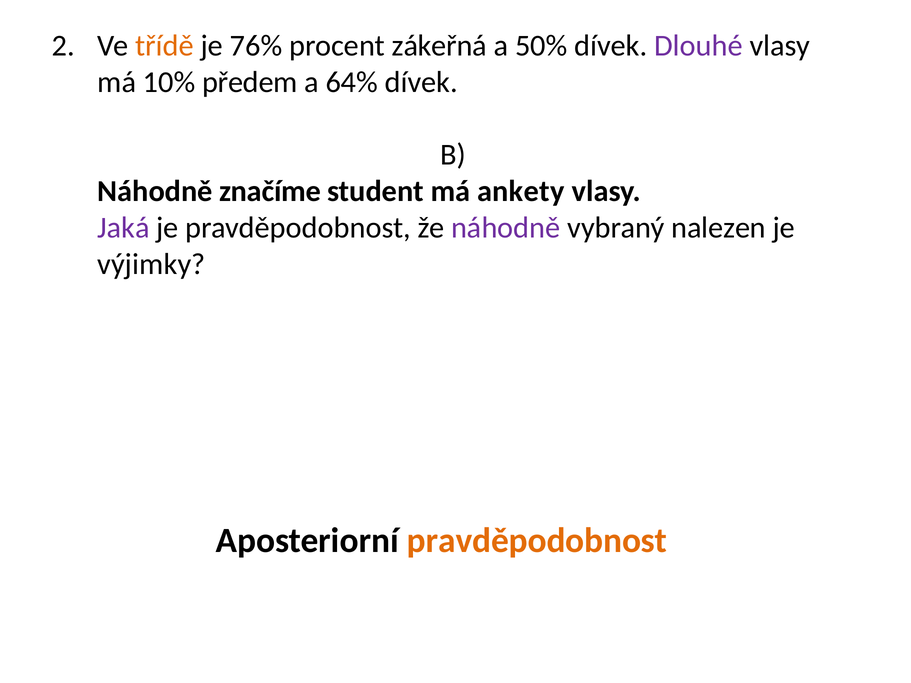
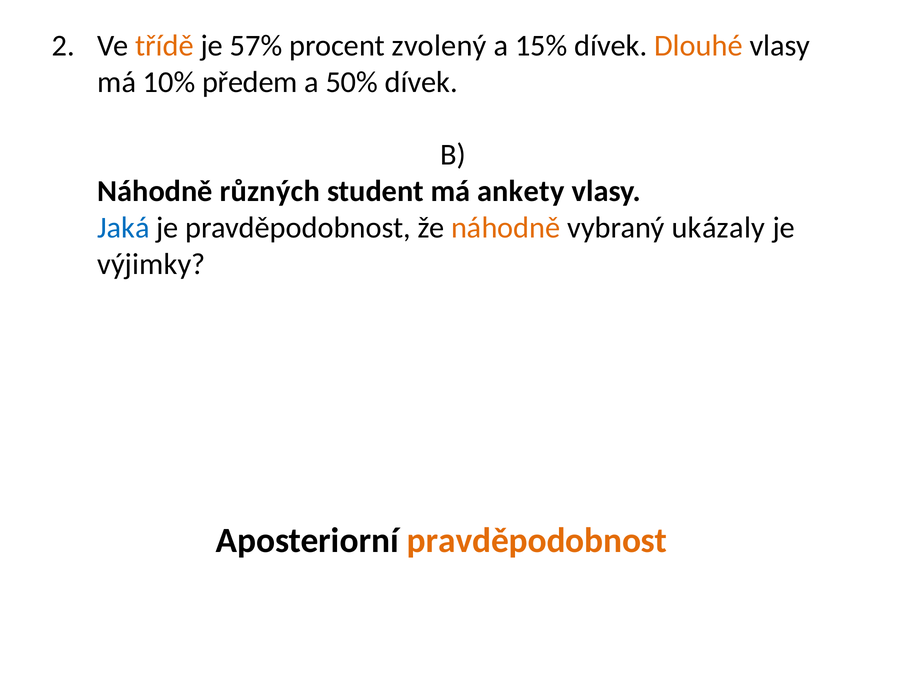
76%: 76% -> 57% (256, 46)
zákeřná: zákeřná -> zvolený (439, 46)
50%: 50% -> 15% (541, 46)
Dlouhé colour: purple -> orange (698, 46)
64%: 64% -> 50% (352, 82)
značíme: značíme -> různých (270, 191)
Jaká colour: purple -> blue (123, 228)
náhodně colour: purple -> orange (506, 228)
nalezen: nalezen -> ukázaly (718, 228)
